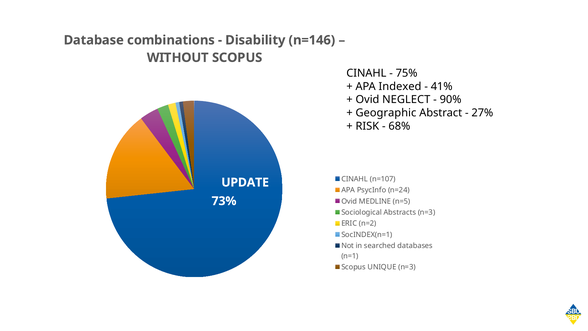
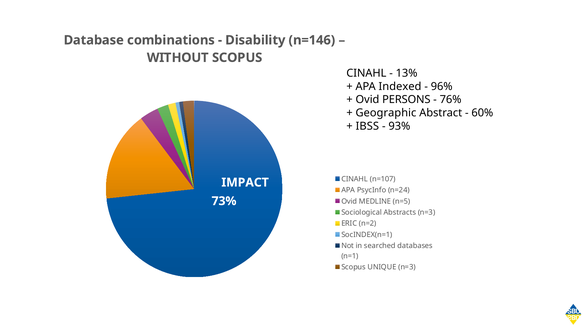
75%: 75% -> 13% (407, 73)
41%: 41% -> 96% (442, 86)
NEGLECT: NEGLECT -> PERSONS (406, 100)
90%: 90% -> 76% (451, 100)
27%: 27% -> 60% (482, 113)
RISK: RISK -> IBSS (367, 126)
68%: 68% -> 93% (399, 126)
UPDATE: UPDATE -> IMPACT (245, 182)
